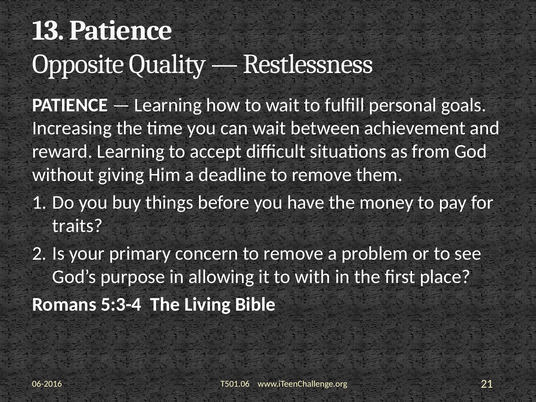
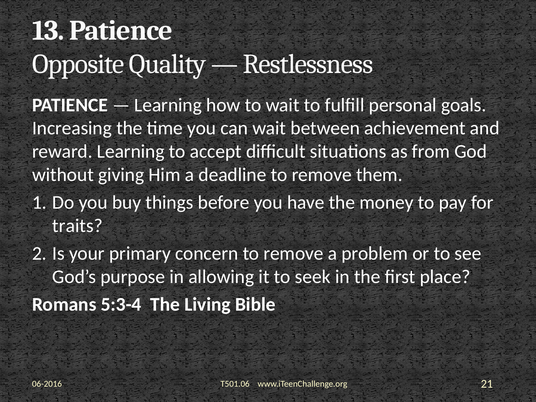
with: with -> seek (313, 277)
